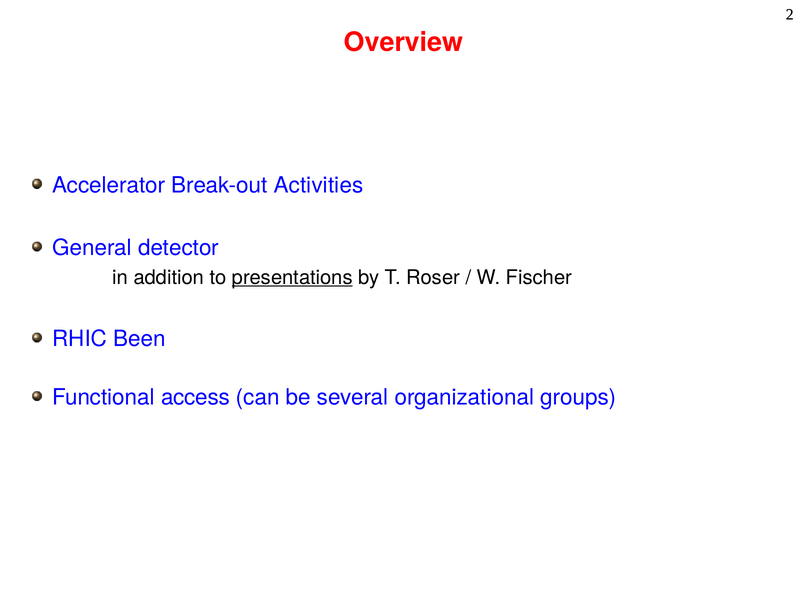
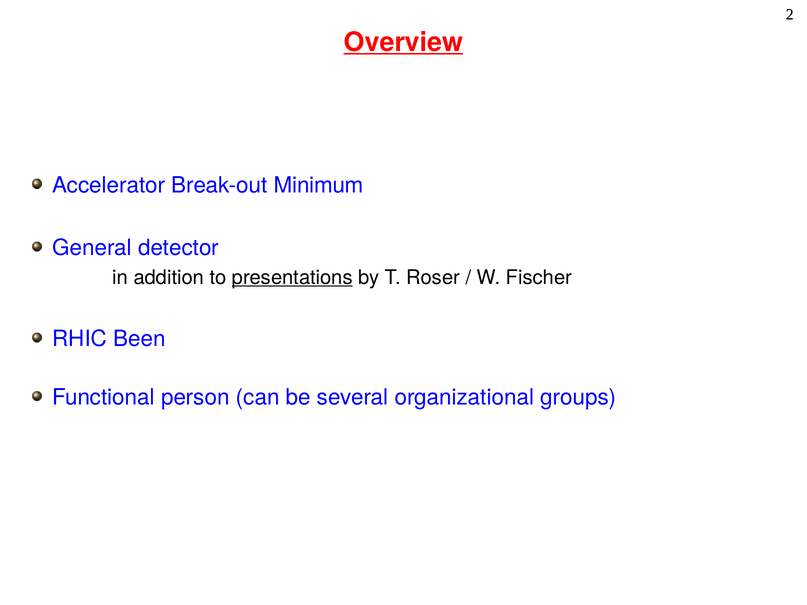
Overview underline: none -> present (403, 42)
Activities: Activities -> Minimum (319, 185)
access: access -> person (195, 397)
